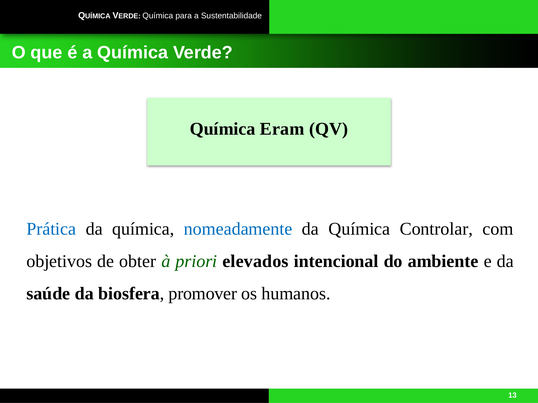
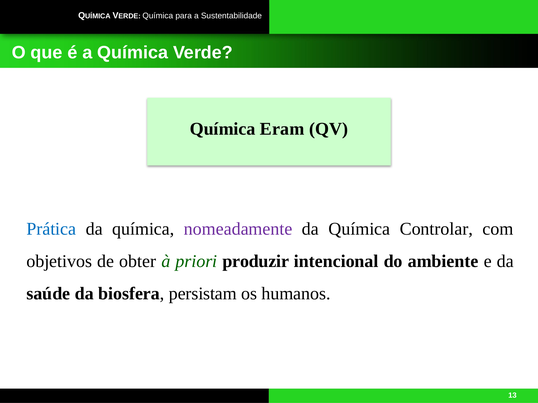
nomeadamente colour: blue -> purple (238, 229)
elevados: elevados -> produzir (256, 262)
promover: promover -> persistam (203, 294)
